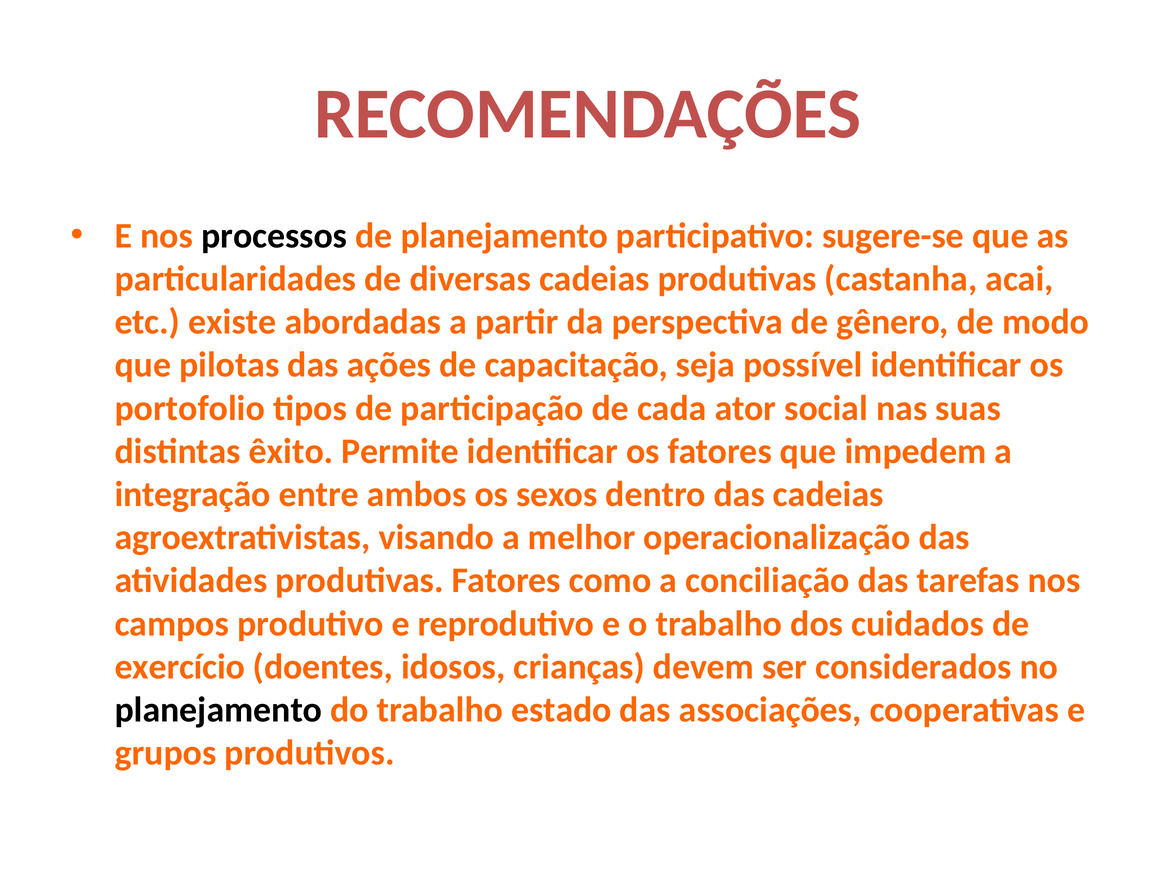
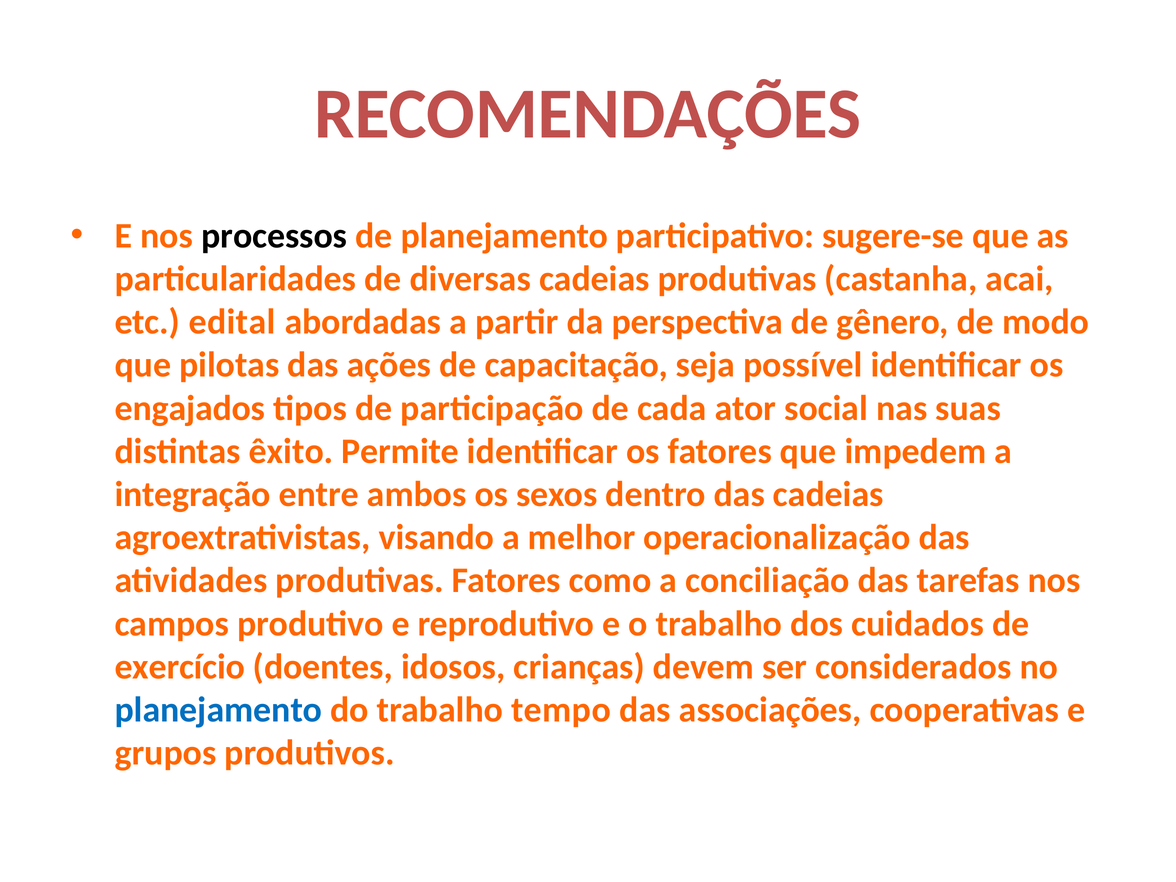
existe: existe -> edital (232, 322)
portofolio: portofolio -> engajados (190, 408)
planejamento colour: black -> blue (218, 710)
estado: estado -> tempo (561, 710)
